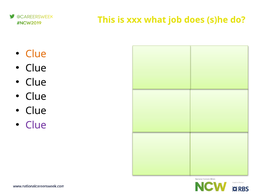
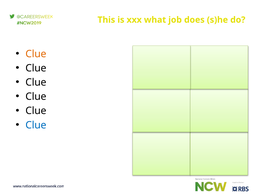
Clue colour: purple -> blue (36, 125)
